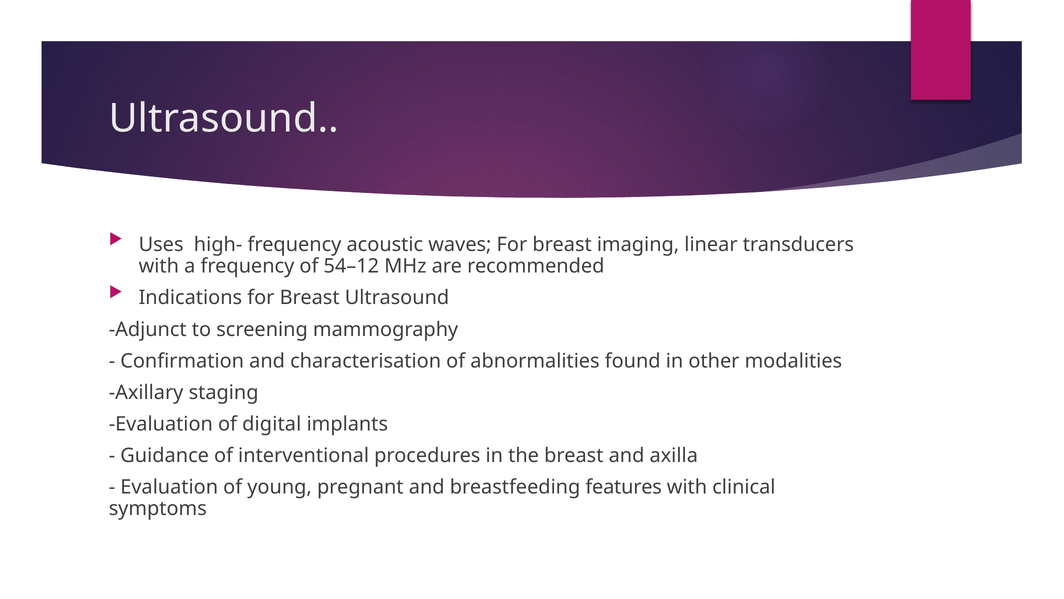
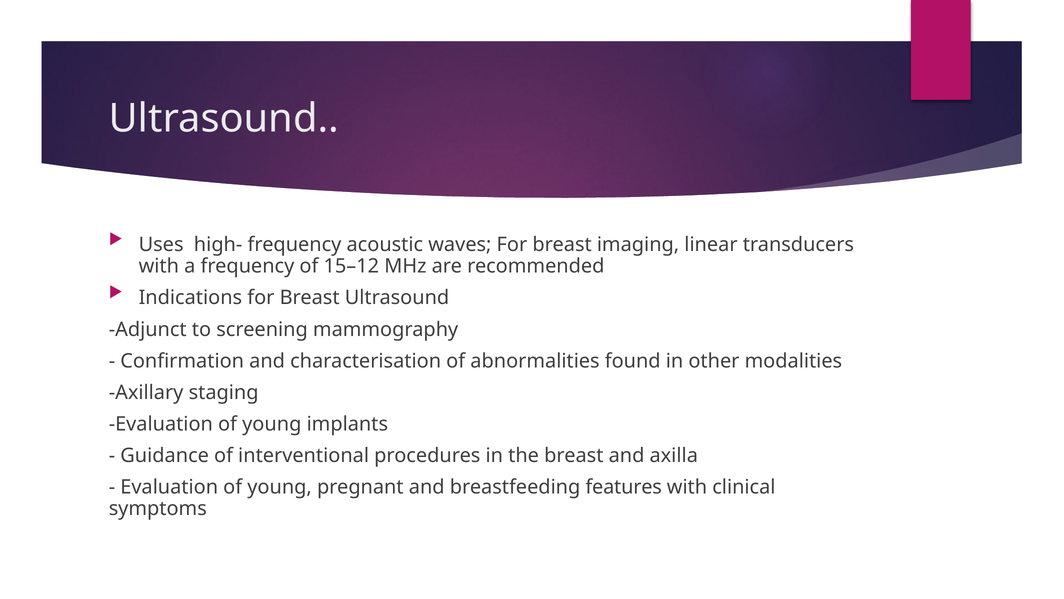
54–12: 54–12 -> 15–12 (351, 266)
digital: digital -> young (272, 424)
